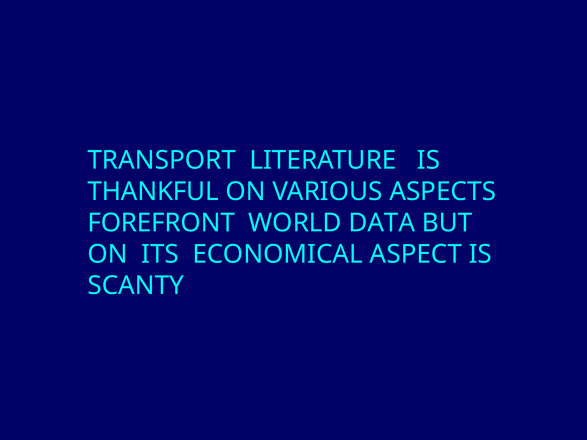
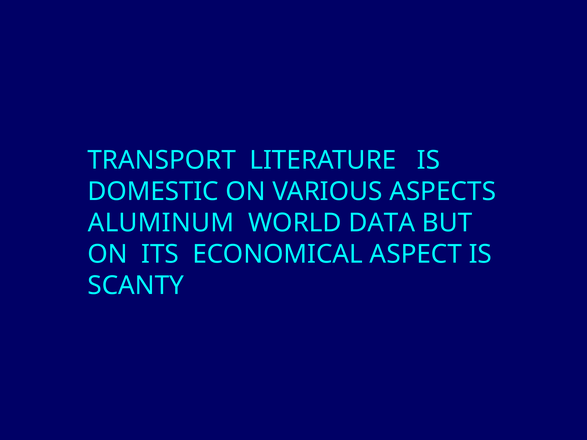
THANKFUL: THANKFUL -> DOMESTIC (153, 192)
FOREFRONT: FOREFRONT -> ALUMINUM (161, 223)
